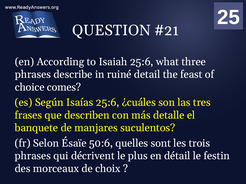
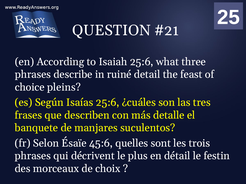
comes: comes -> pleins (64, 87)
50:6: 50:6 -> 45:6 (101, 144)
